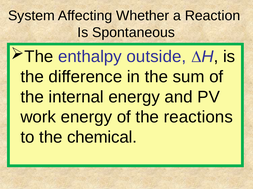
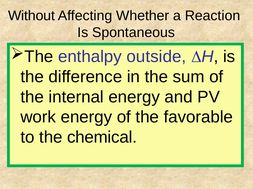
System: System -> Without (31, 16)
reactions: reactions -> favorable (198, 118)
